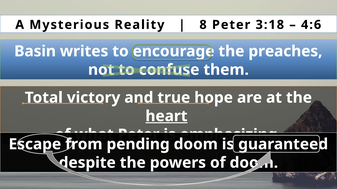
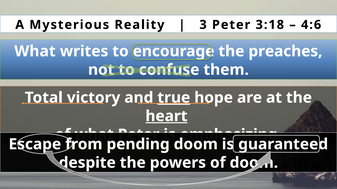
8: 8 -> 3 (203, 25)
Basin: Basin -> What (35, 51)
true underline: none -> present (174, 98)
